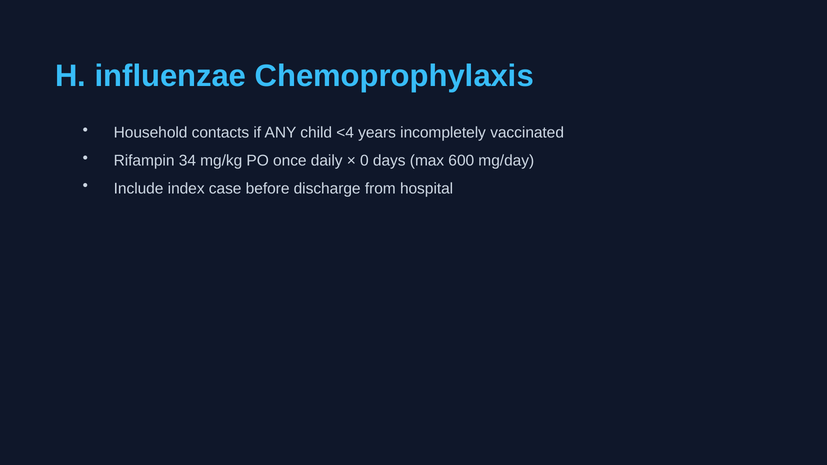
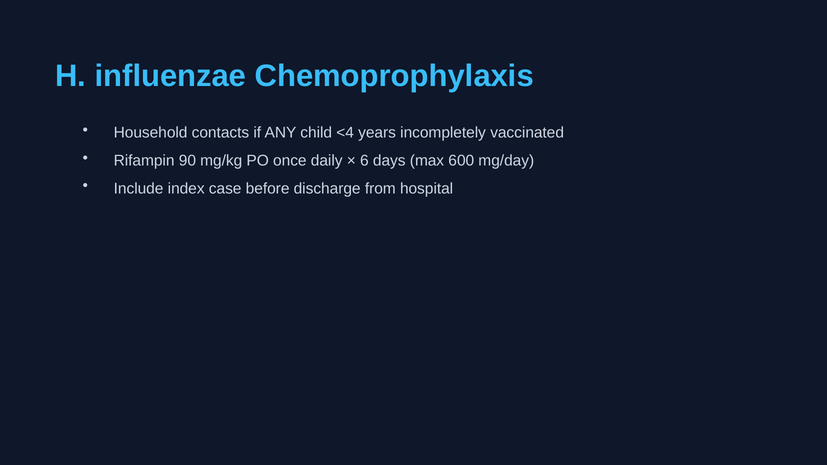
34: 34 -> 90 (187, 161)
0: 0 -> 6 (364, 161)
